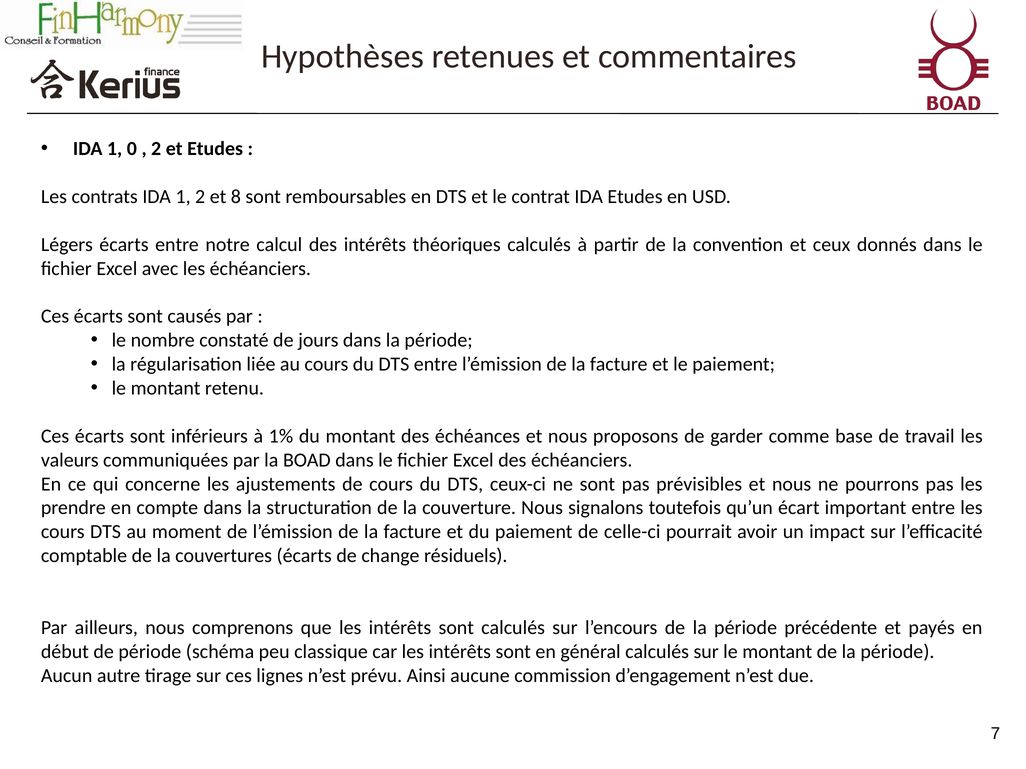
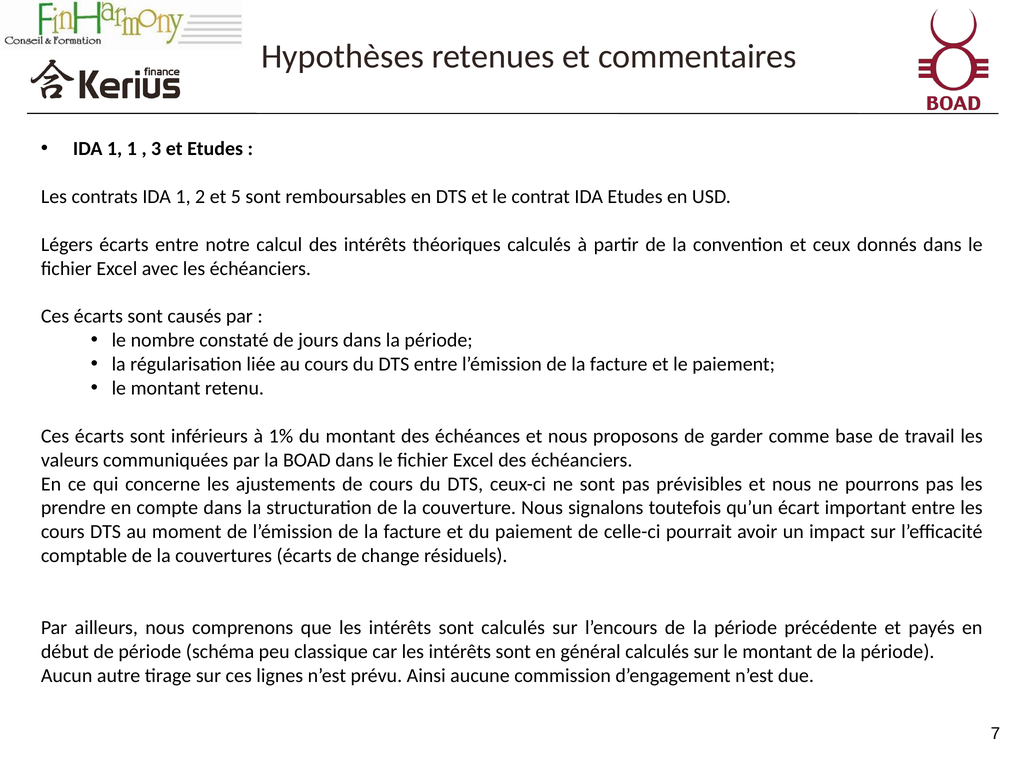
1 0: 0 -> 1 (132, 149)
2: 2 -> 3 (156, 149)
8: 8 -> 5 (236, 197)
